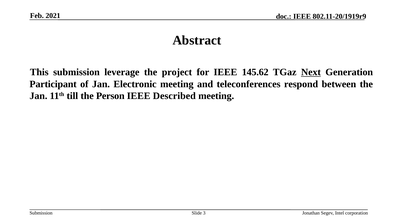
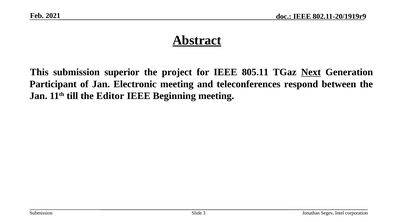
Abstract underline: none -> present (197, 40)
leverage: leverage -> superior (122, 72)
145.62: 145.62 -> 805.11 (255, 72)
Person: Person -> Editor (110, 96)
Described: Described -> Beginning (174, 96)
